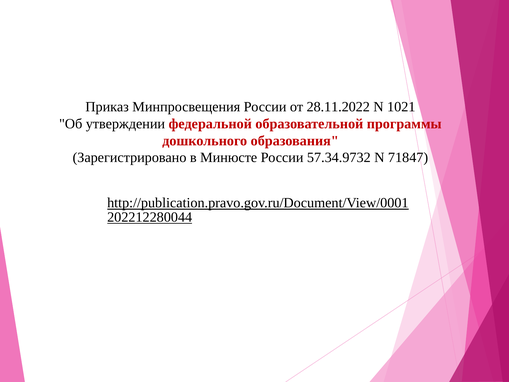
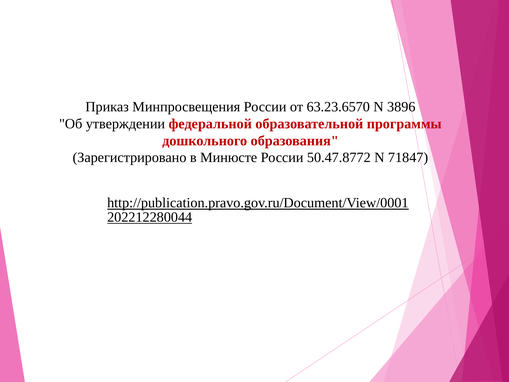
28.11.2022: 28.11.2022 -> 63.23.6570 (338, 107)
1021: 1021 -> 3896 (401, 107)
57.34.9732: 57.34.9732 -> 50.47.8772 (339, 158)
